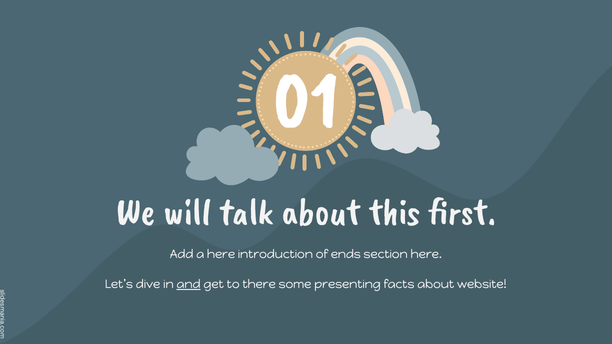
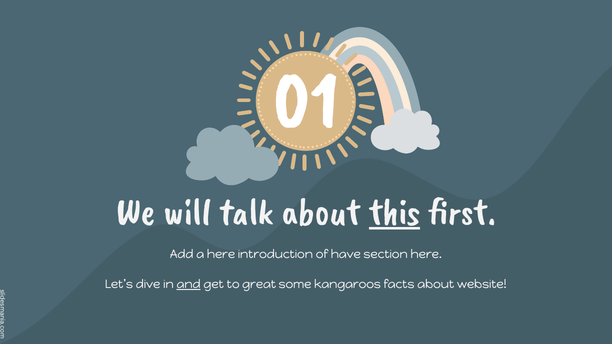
this underline: none -> present (395, 212)
ends: ends -> have (346, 254)
there: there -> great (259, 284)
presenting: presenting -> kangaroos (348, 284)
